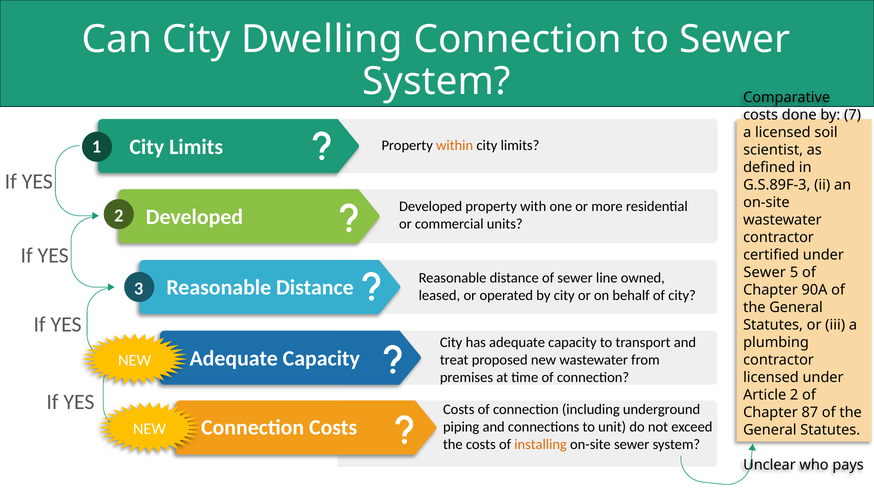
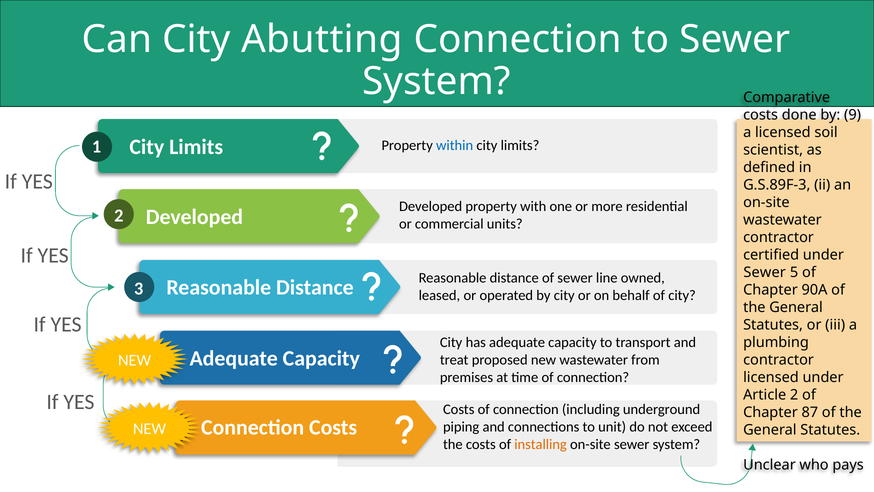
Dwelling: Dwelling -> Abutting (322, 39)
7: 7 -> 9 (853, 115)
within colour: orange -> blue (455, 145)
